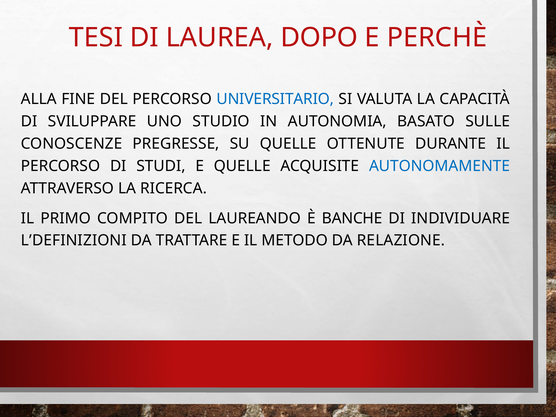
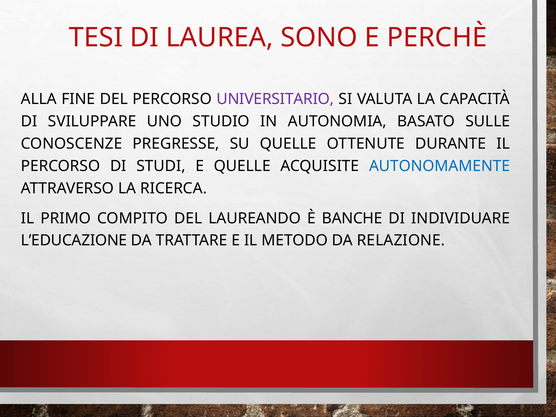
DOPO: DOPO -> SONO (319, 38)
UNIVERSITARIO colour: blue -> purple (275, 99)
L’DEFINIZIONI: L’DEFINIZIONI -> L’EDUCAZIONE (74, 241)
